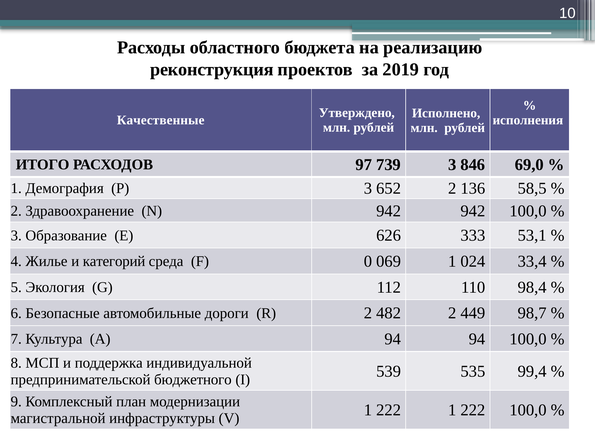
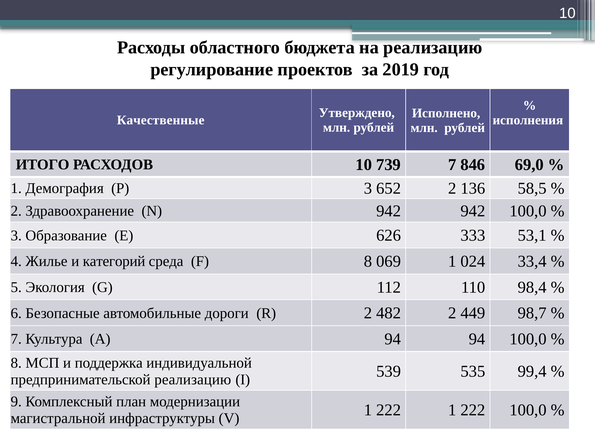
реконструкция: реконструкция -> регулирование (212, 69)
РАСХОДОВ 97: 97 -> 10 (364, 165)
739 3: 3 -> 7 (452, 165)
F 0: 0 -> 8 (368, 262)
предпринимательской бюджетного: бюджетного -> реализацию (193, 380)
